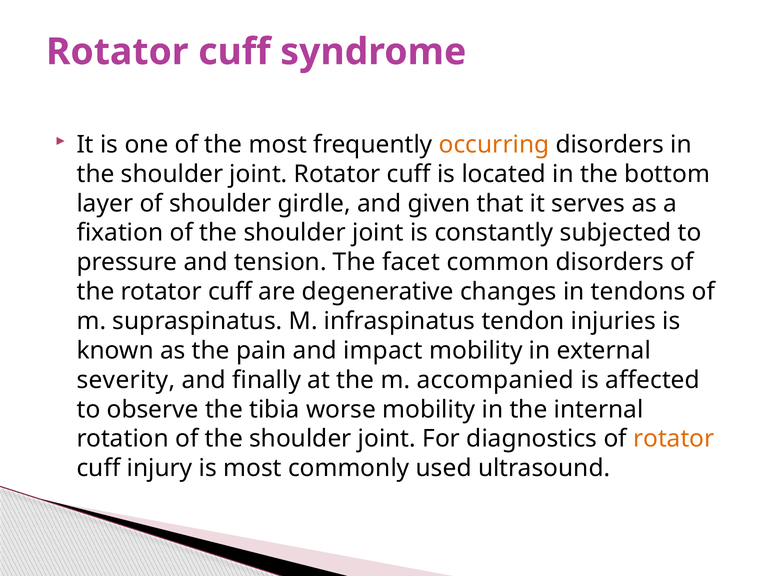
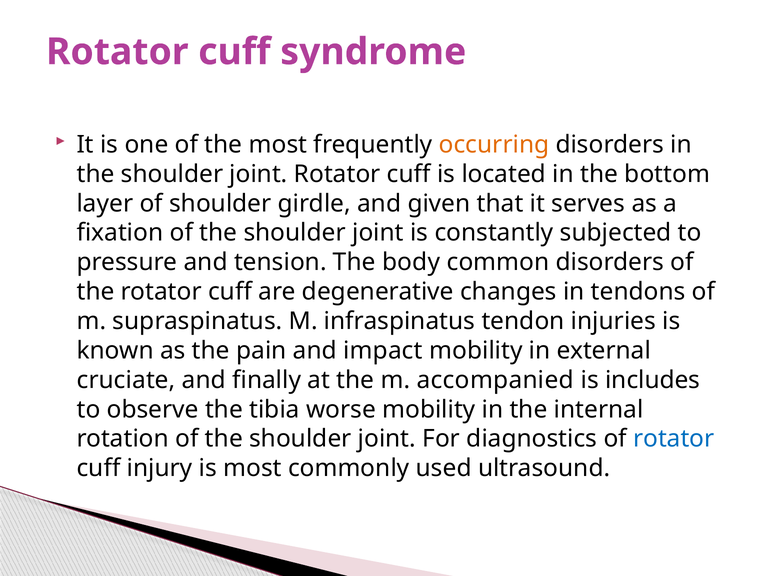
facet: facet -> body (411, 262)
severity: severity -> cruciate (126, 380)
affected: affected -> includes (653, 380)
rotator colour: orange -> blue (674, 439)
